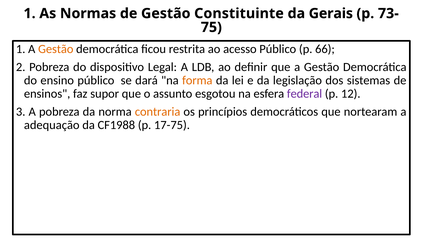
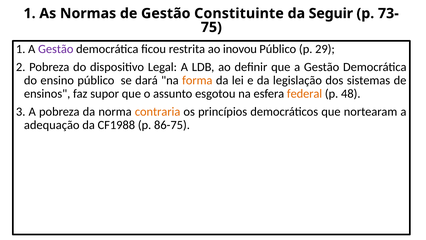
Gerais: Gerais -> Seguir (331, 13)
Gestão colour: orange -> purple (56, 49)
acesso: acesso -> inovou (240, 49)
66: 66 -> 29 (325, 49)
federal colour: purple -> orange (305, 94)
12: 12 -> 48 (351, 94)
17-75: 17-75 -> 86-75 (172, 125)
